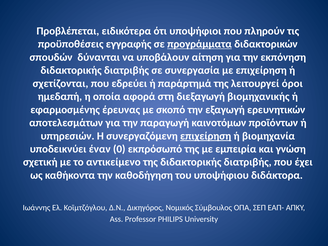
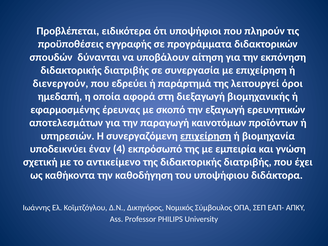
προγράμματα underline: present -> none (200, 44)
σχετίζονται: σχετίζονται -> διενεργούν (60, 83)
0: 0 -> 4 (119, 149)
